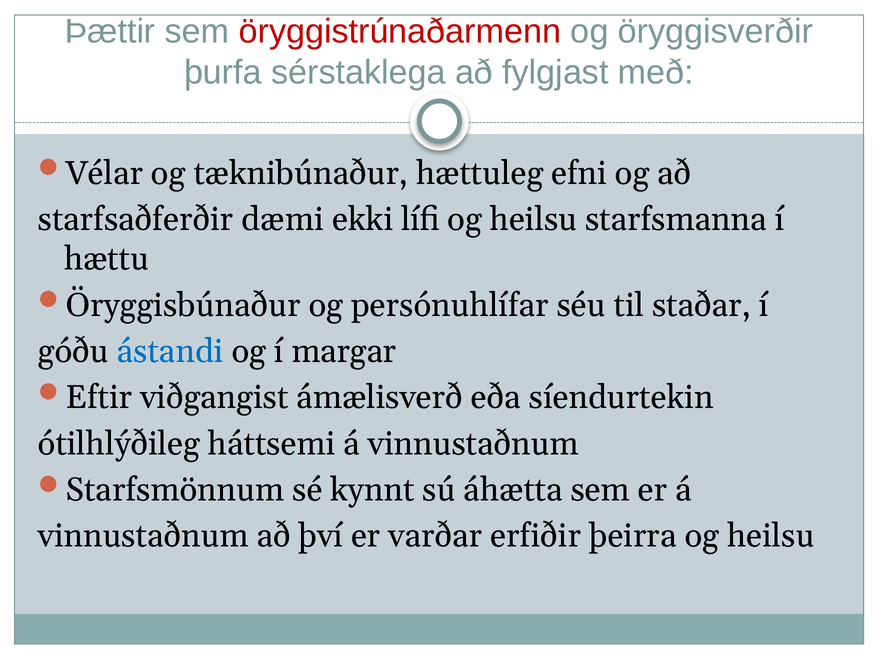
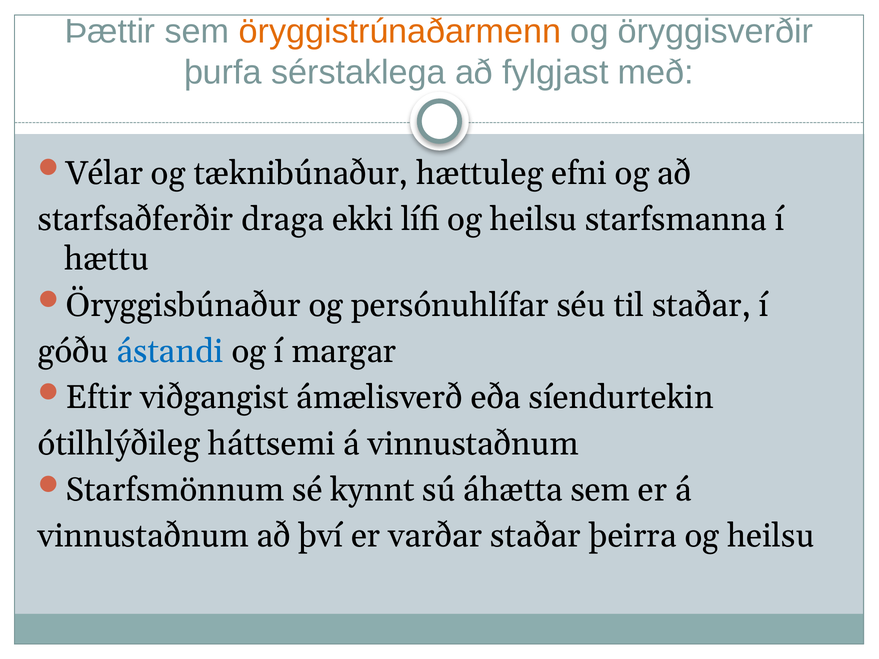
öryggistrúnaðarmenn colour: red -> orange (400, 31)
dæmi: dæmi -> draga (283, 219)
varðar erfiðir: erfiðir -> staðar (536, 536)
